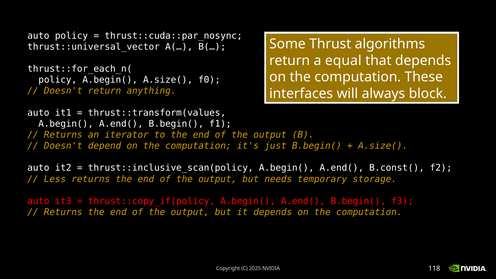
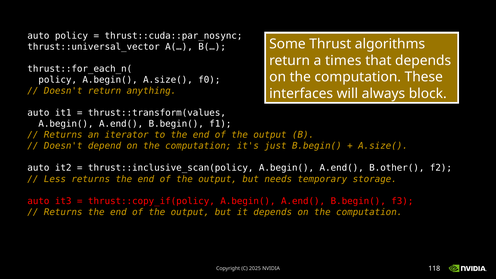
equal: equal -> times (343, 60)
B.const(: B.const( -> B.other( (397, 168)
